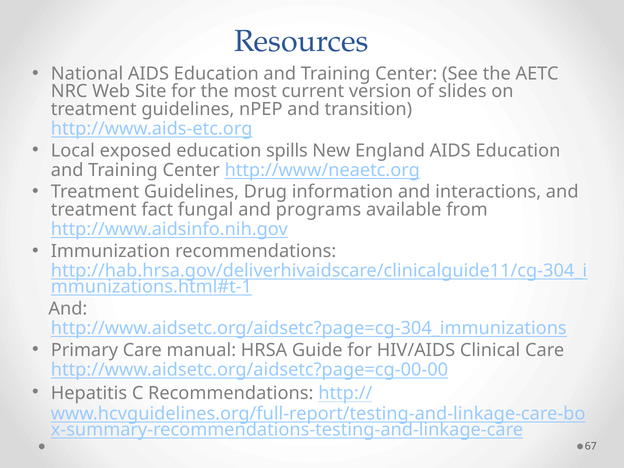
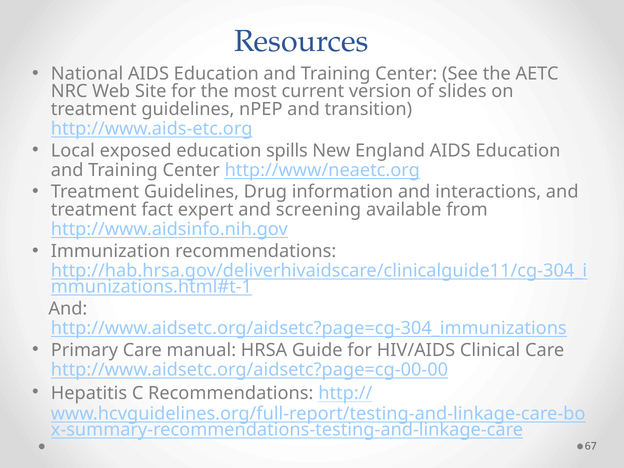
fungal: fungal -> expert (206, 210)
programs: programs -> screening (318, 210)
